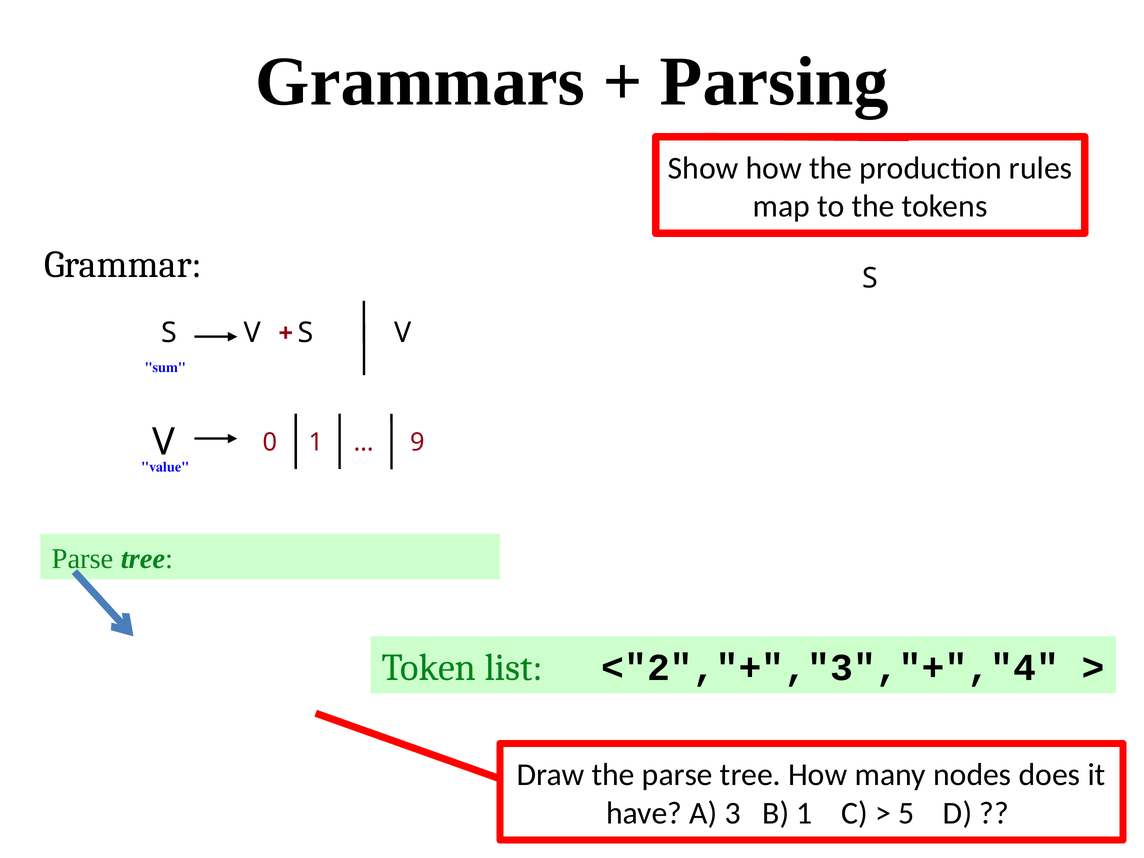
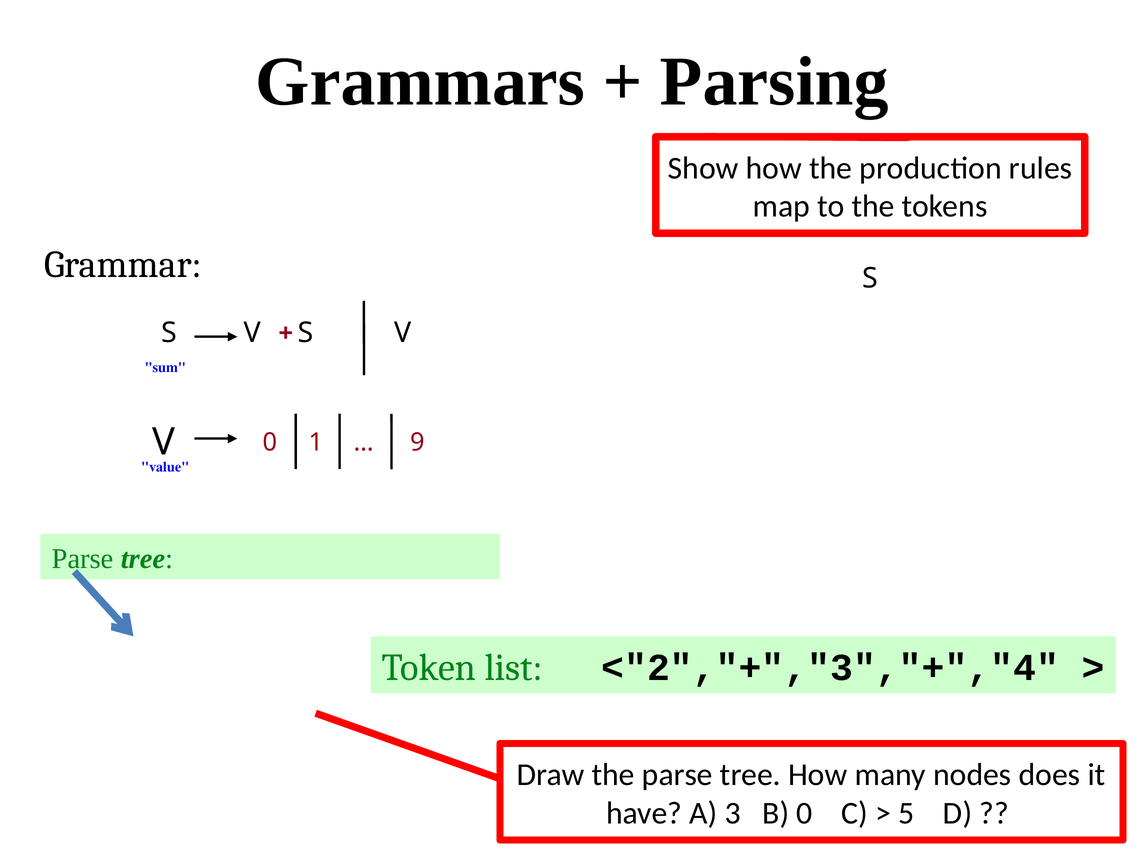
B 1: 1 -> 0 (805, 813)
